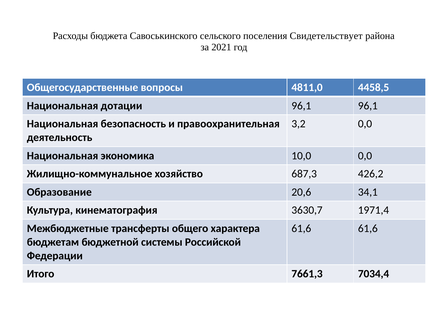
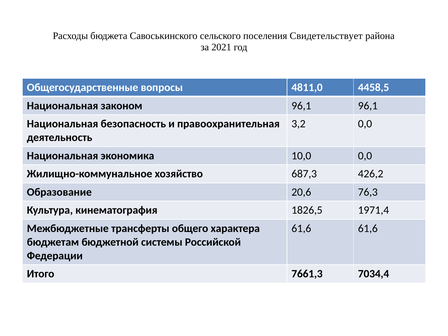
дотации: дотации -> законом (122, 106)
34,1: 34,1 -> 76,3 (368, 192)
3630,7: 3630,7 -> 1826,5 (307, 210)
